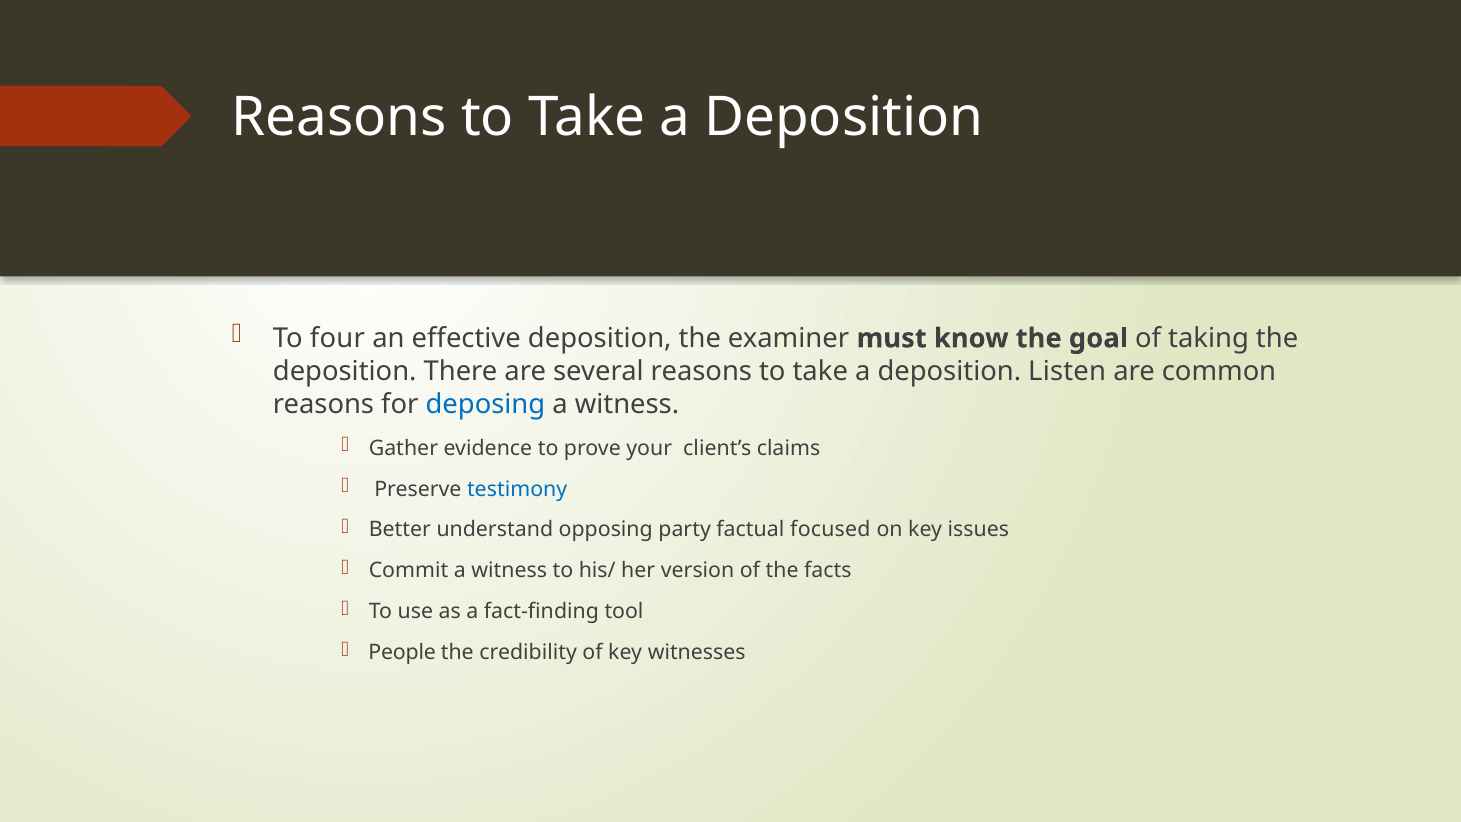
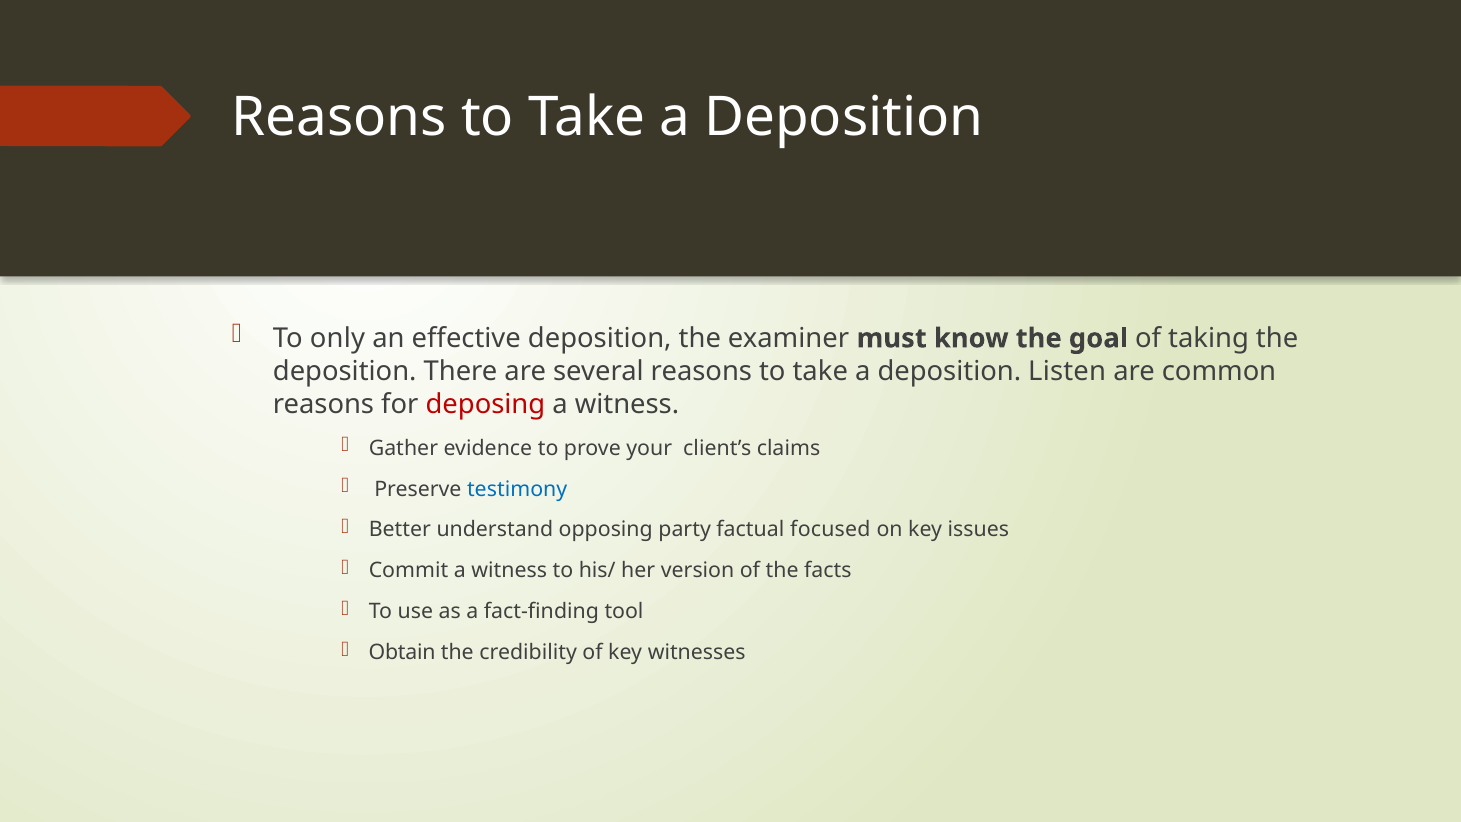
four: four -> only (337, 338)
deposing colour: blue -> red (485, 404)
People: People -> Obtain (402, 652)
